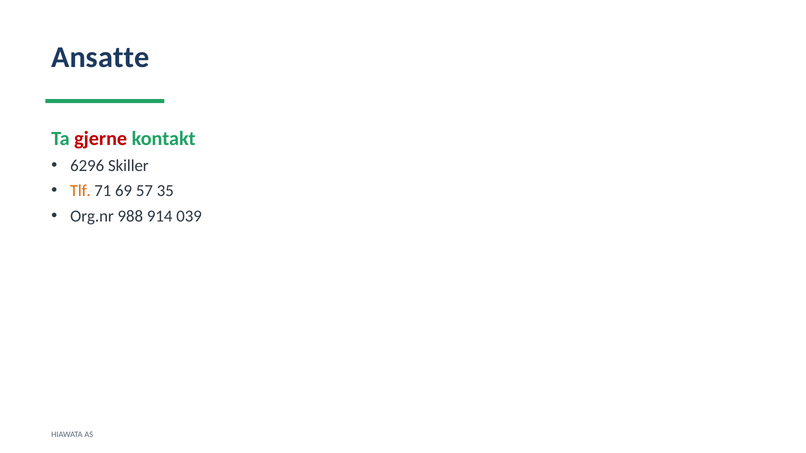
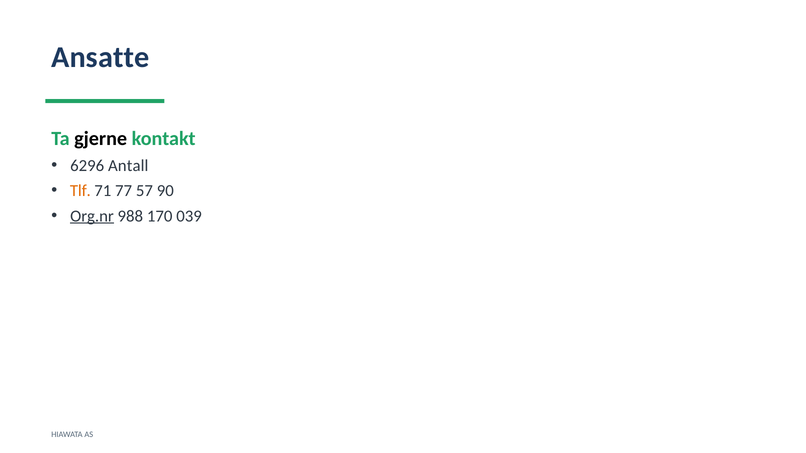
gjerne colour: red -> black (101, 139)
Skiller: Skiller -> Antall (128, 166)
69: 69 -> 77 (124, 191)
35: 35 -> 90 (165, 191)
Org.nr underline: none -> present (92, 216)
914: 914 -> 170 (160, 216)
